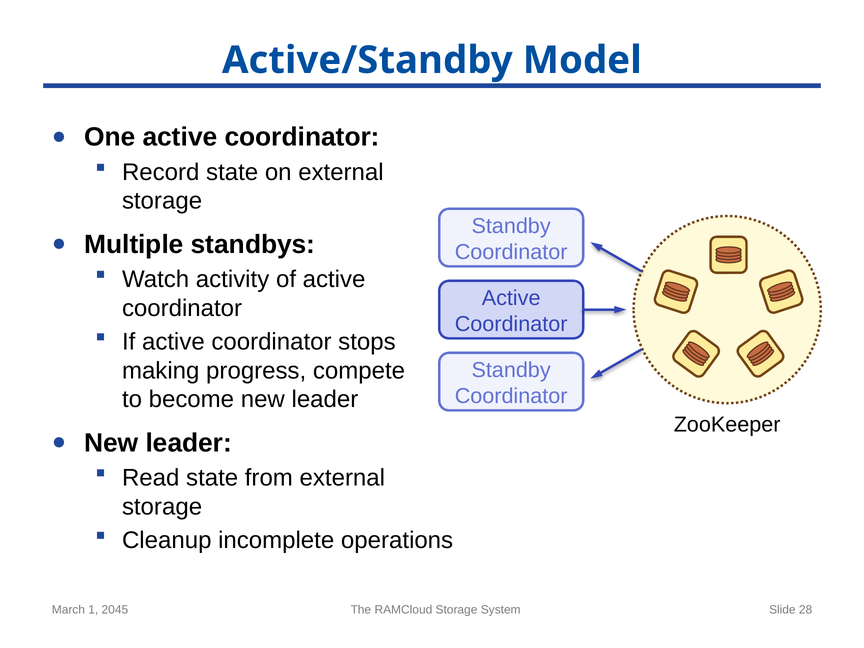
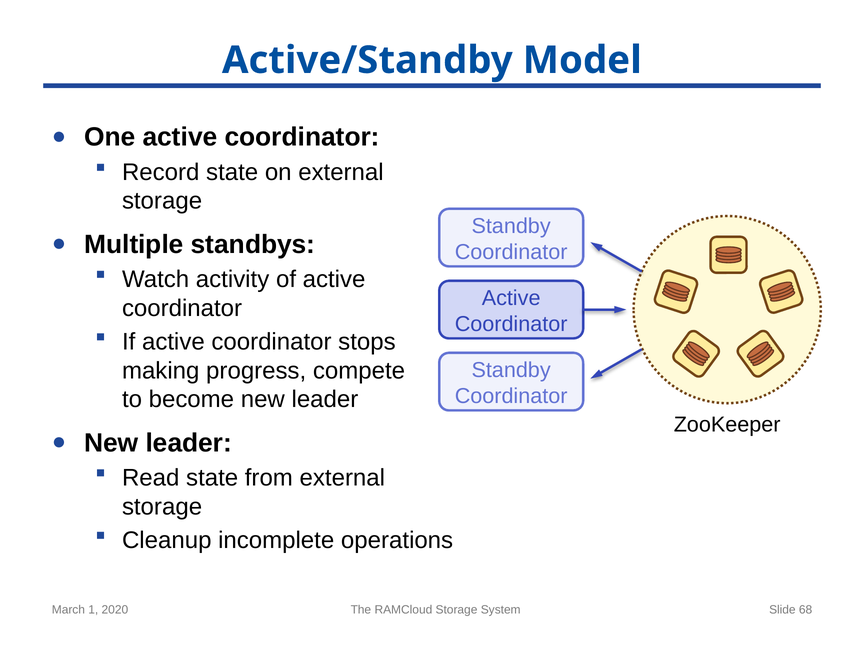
2045: 2045 -> 2020 (115, 610)
28: 28 -> 68 (806, 610)
